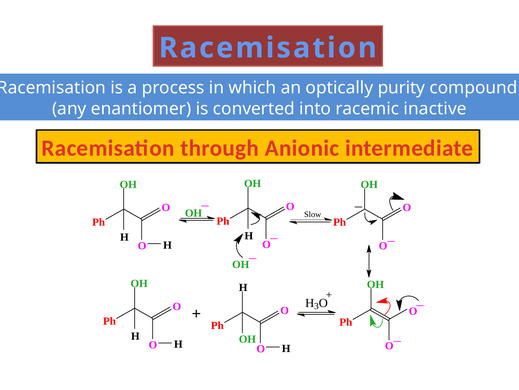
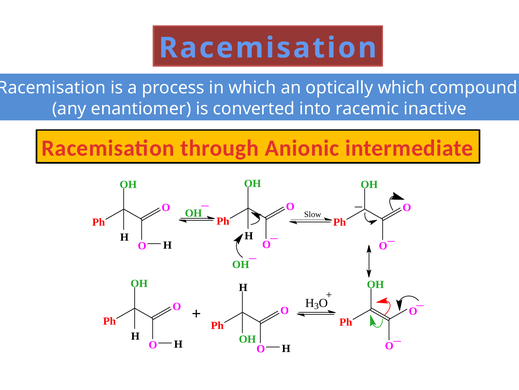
optically purity: purity -> which (401, 88)
